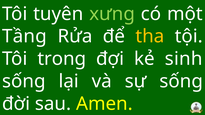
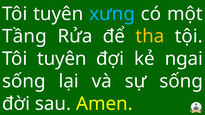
xưng colour: light green -> light blue (112, 14)
trong: trong -> tuyên (62, 59)
sinh: sinh -> ngai (184, 59)
